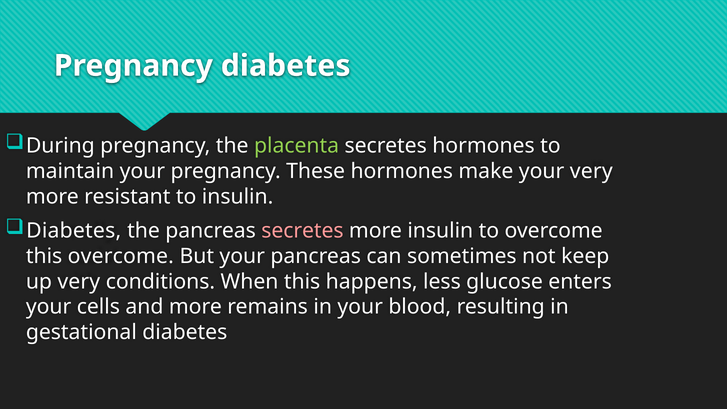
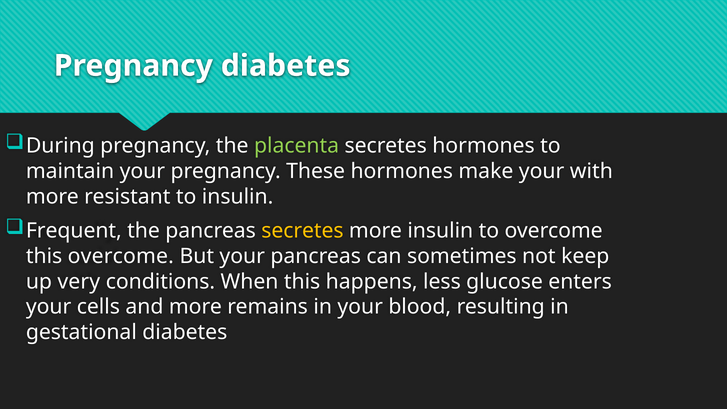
your very: very -> with (591, 171)
Diabetes: Diabetes -> Frequent (74, 231)
secretes colour: pink -> yellow (302, 231)
